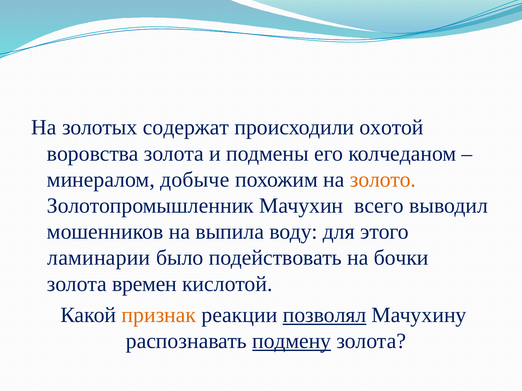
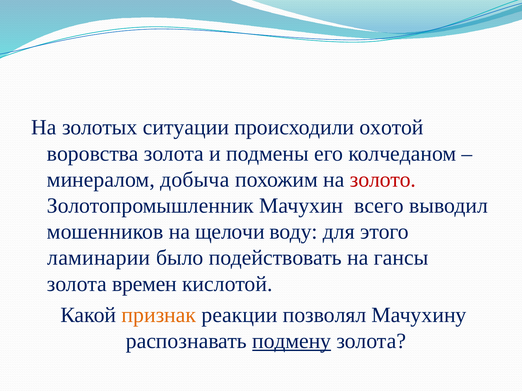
содержат: содержат -> ситуации (186, 128)
добыче: добыче -> добыча (195, 180)
золото colour: orange -> red (383, 180)
выпила: выпила -> щелочи (230, 232)
бочки: бочки -> гансы (401, 258)
позволял underline: present -> none (325, 315)
